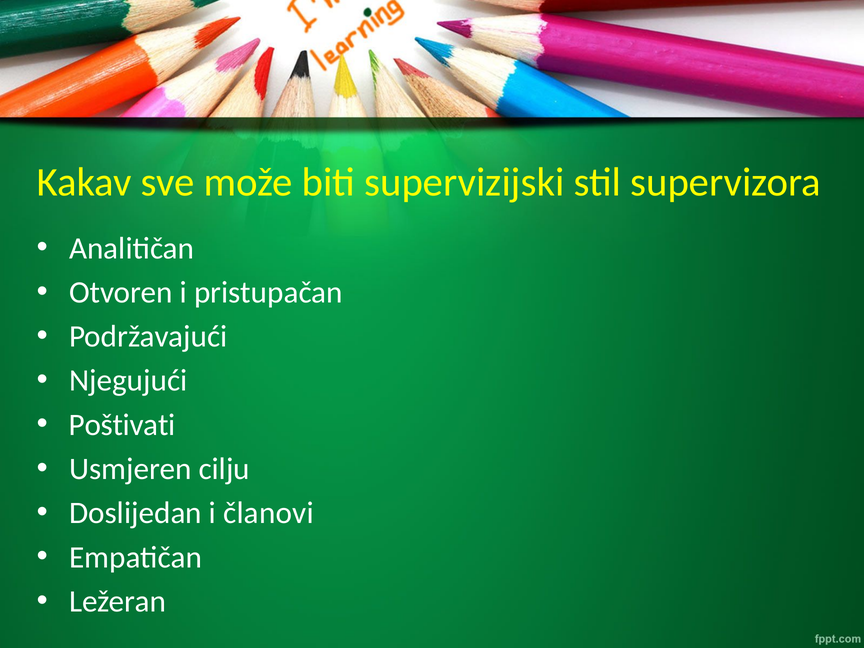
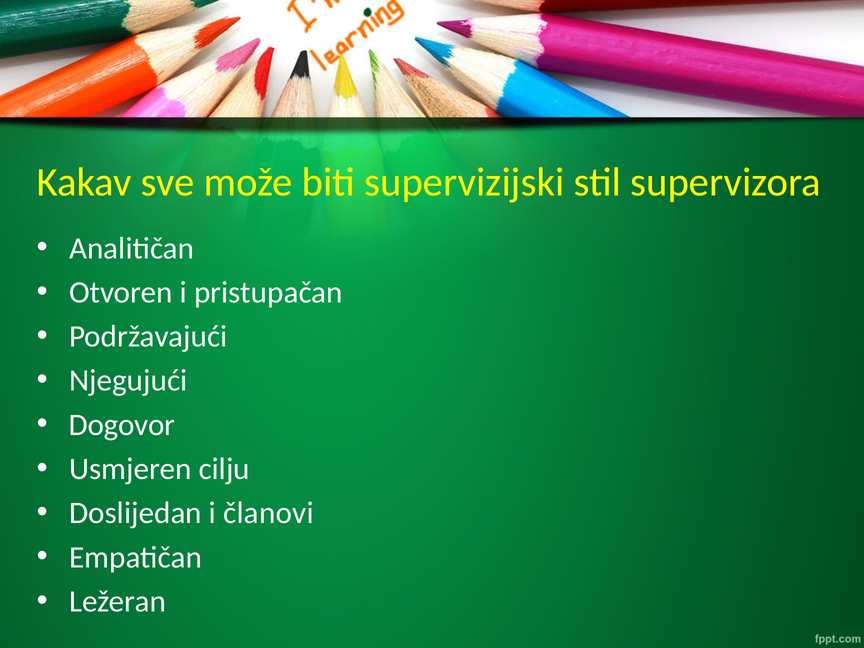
Poštivati: Poštivati -> Dogovor (122, 425)
